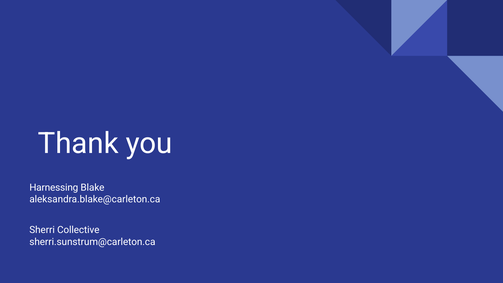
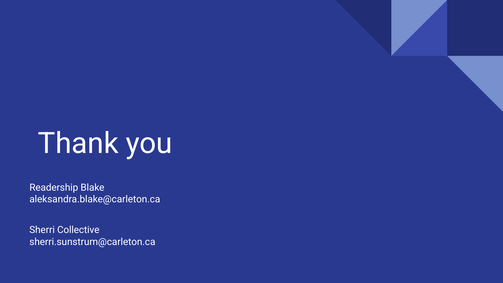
Harnessing: Harnessing -> Readership (54, 188)
